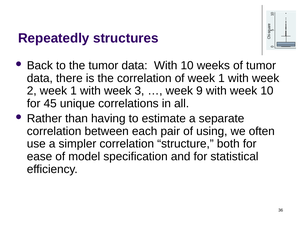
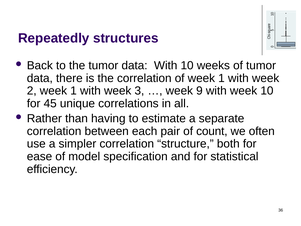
using: using -> count (212, 131)
